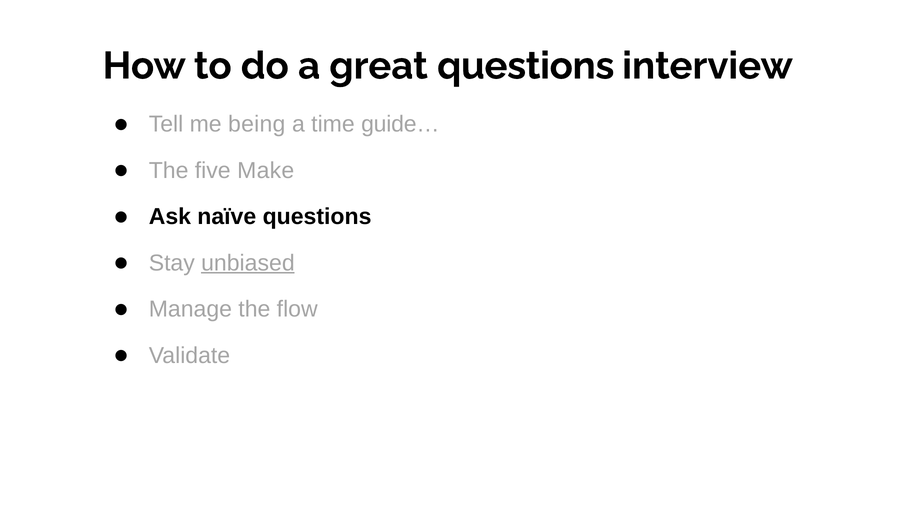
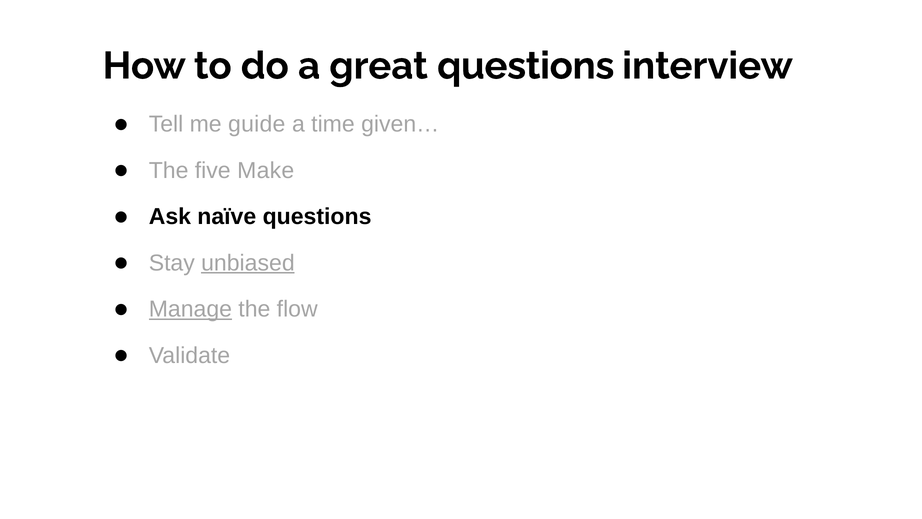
being: being -> guide (257, 124)
guide…: guide… -> given… (400, 124)
Manage underline: none -> present (190, 309)
